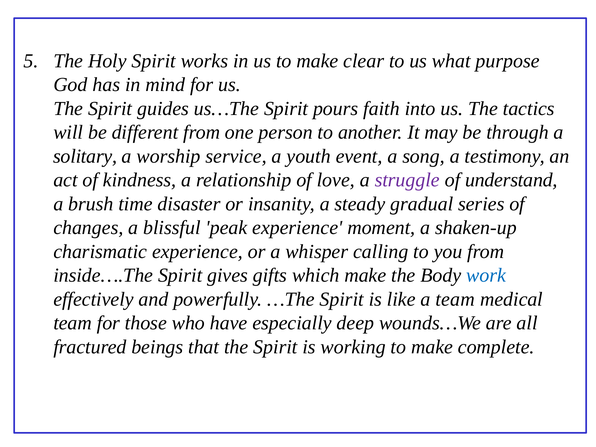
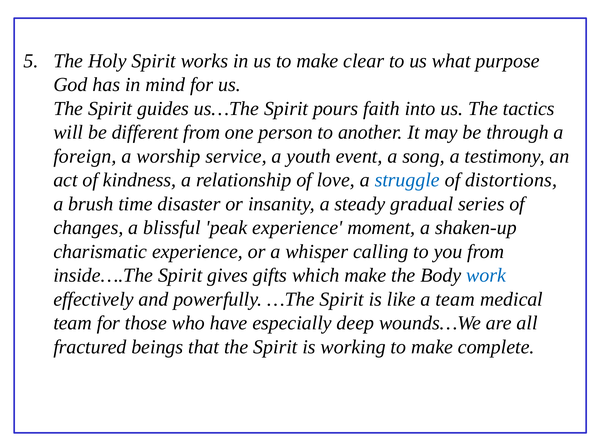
solitary: solitary -> foreign (85, 156)
struggle colour: purple -> blue (407, 180)
understand: understand -> distortions (511, 180)
